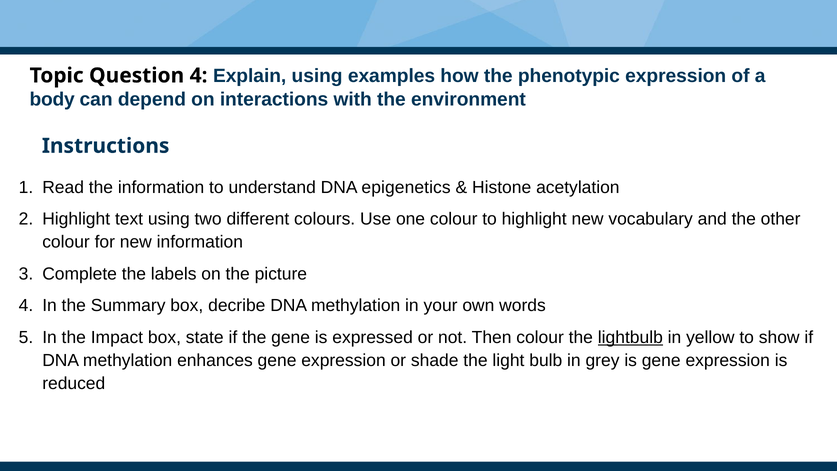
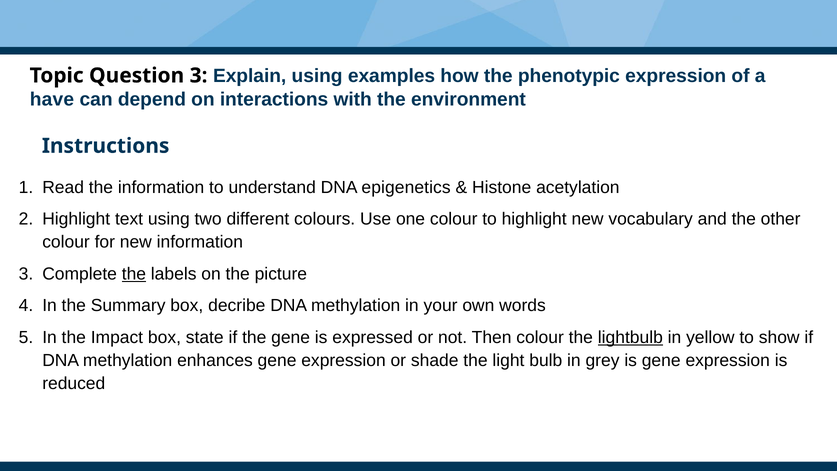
Question 4: 4 -> 3 (199, 76)
body: body -> have (52, 99)
the underline: none -> present (134, 274)
